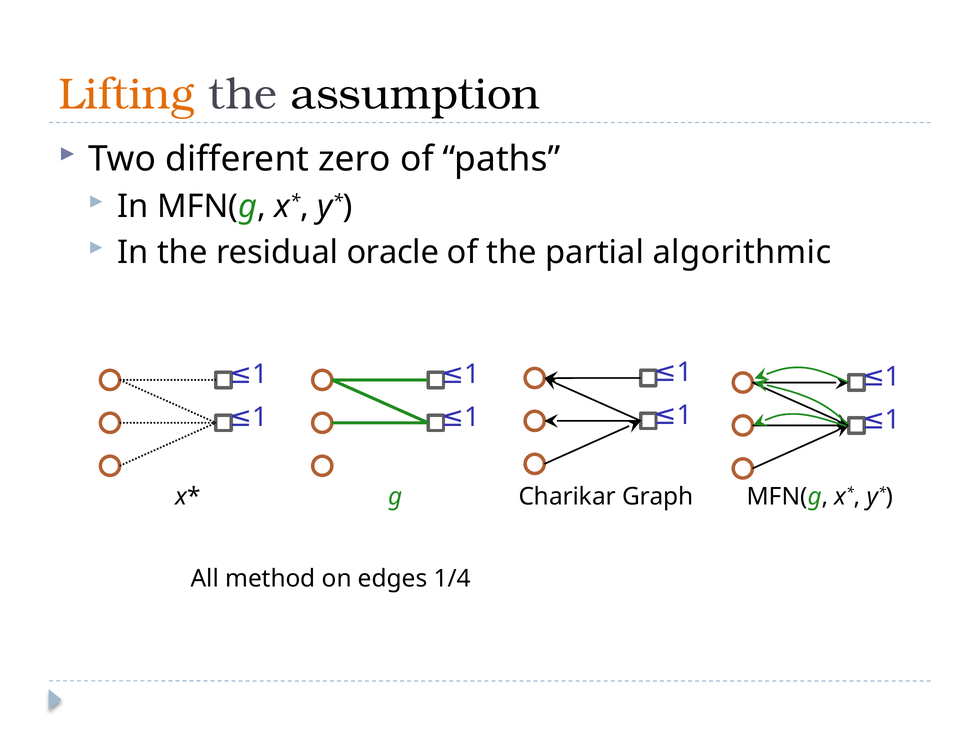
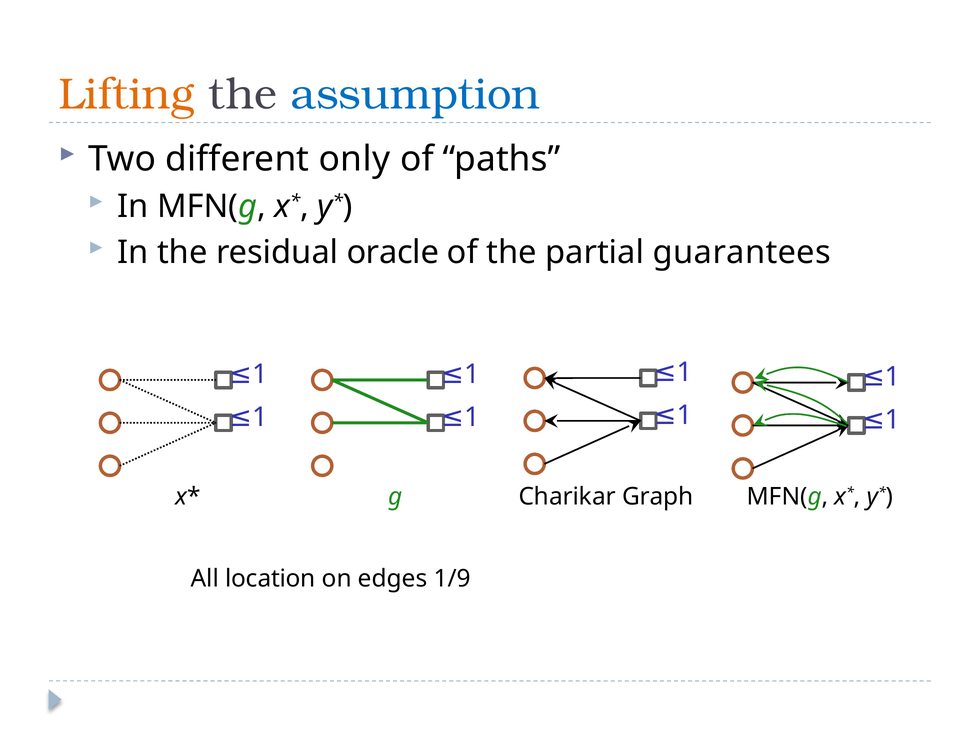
assumption colour: black -> blue (415, 95)
zero: zero -> only (354, 159)
algorithmic: algorithmic -> guarantees (742, 253)
method: method -> location (270, 579)
1/4: 1/4 -> 1/9 (452, 579)
